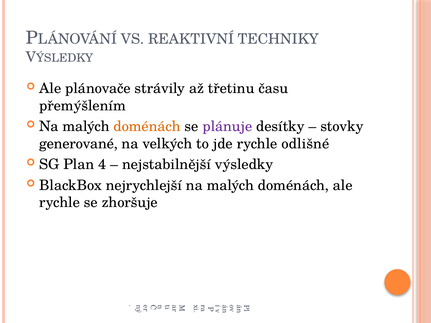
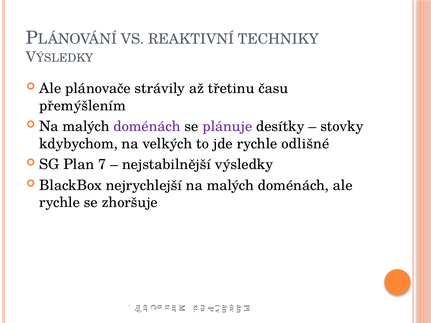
doménách colour: orange -> purple (147, 127)
generované: generované -> kdybychom (78, 144)
4: 4 -> 7 (102, 165)
